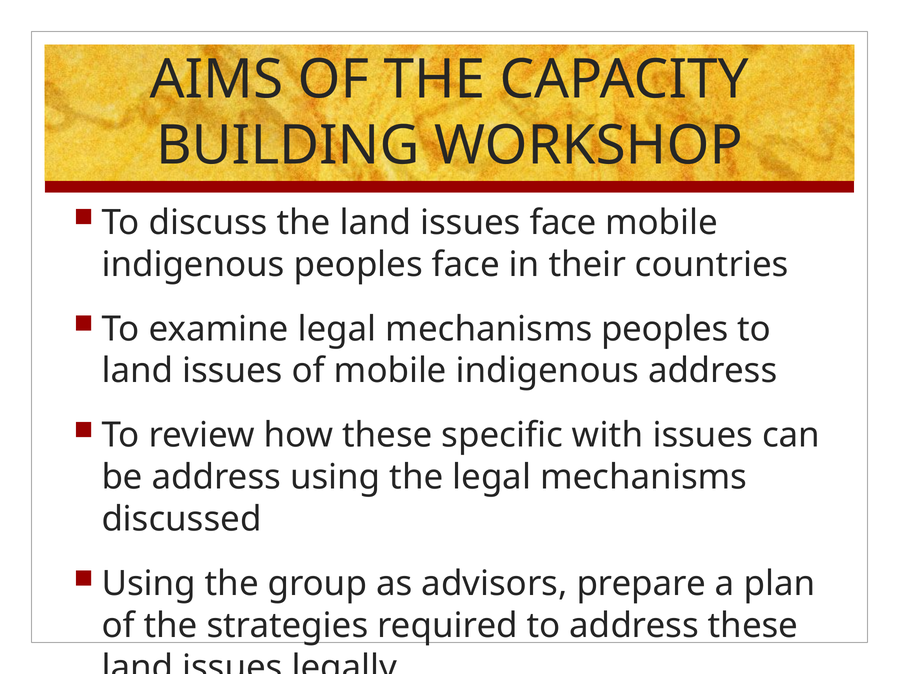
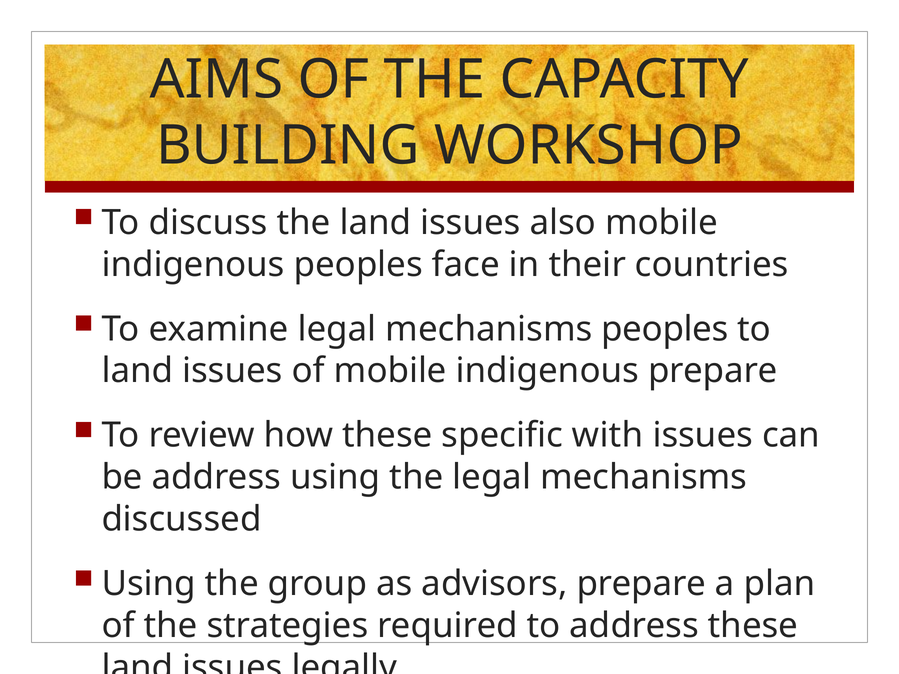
issues face: face -> also (563, 223)
indigenous address: address -> prepare (713, 371)
